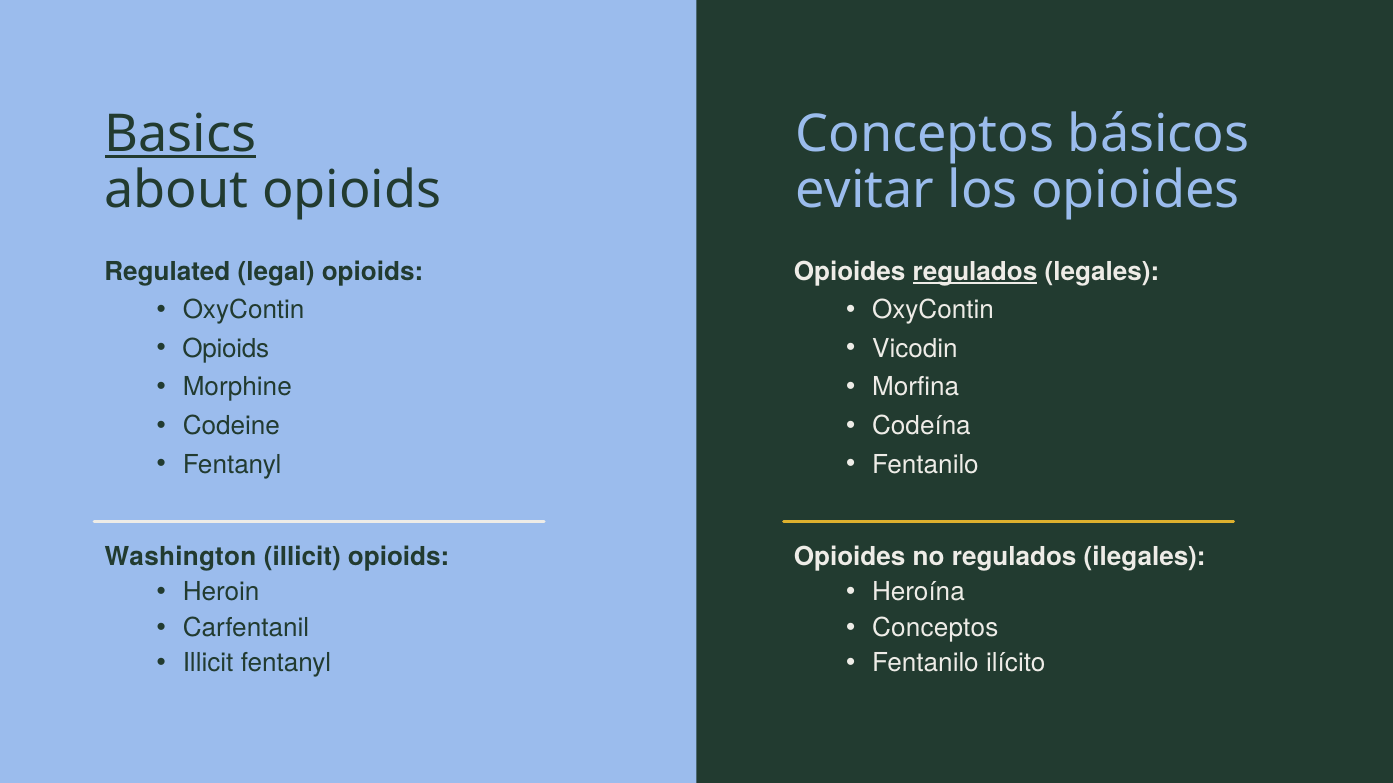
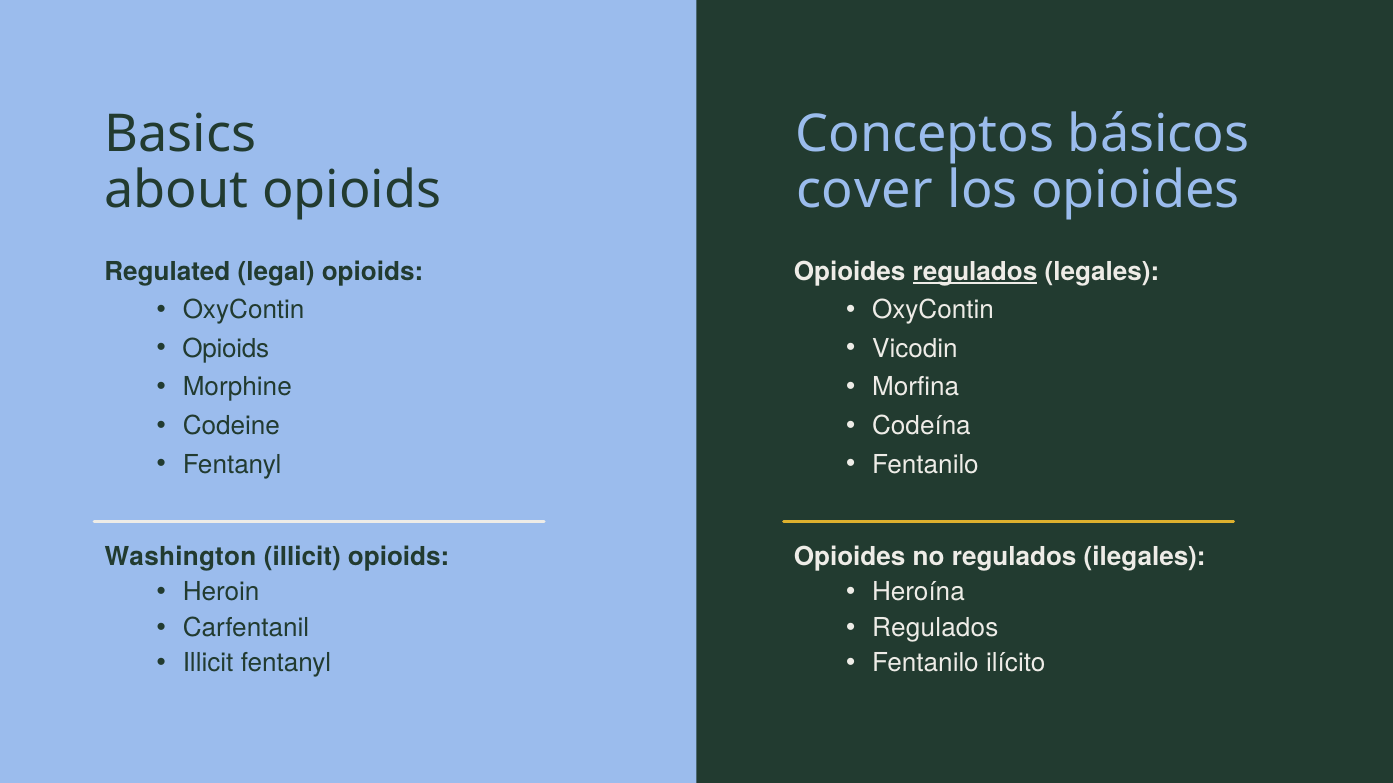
Basics underline: present -> none (180, 134)
evitar: evitar -> cover (864, 190)
Conceptos: Conceptos -> Regulados (935, 628)
